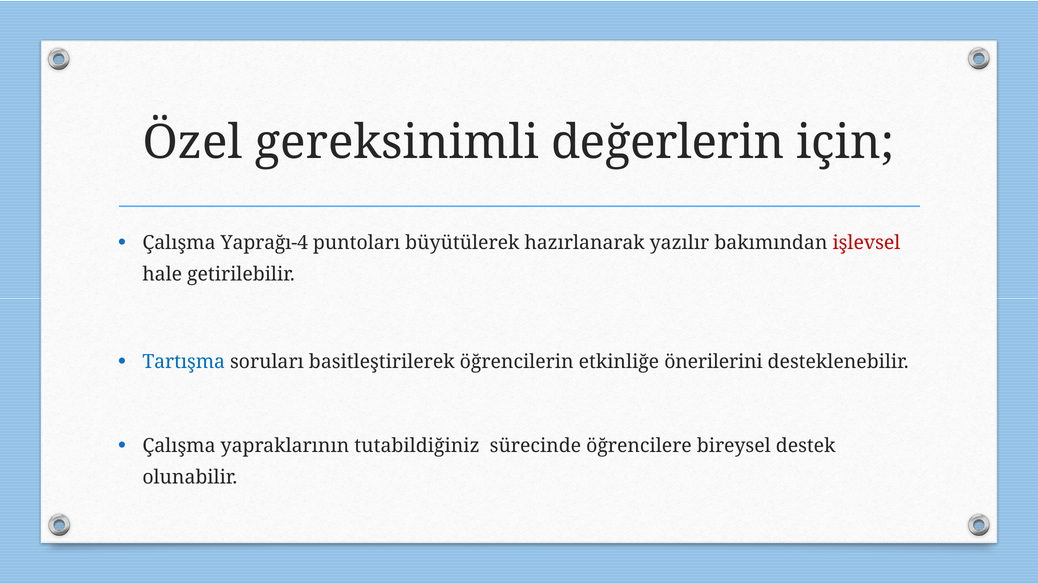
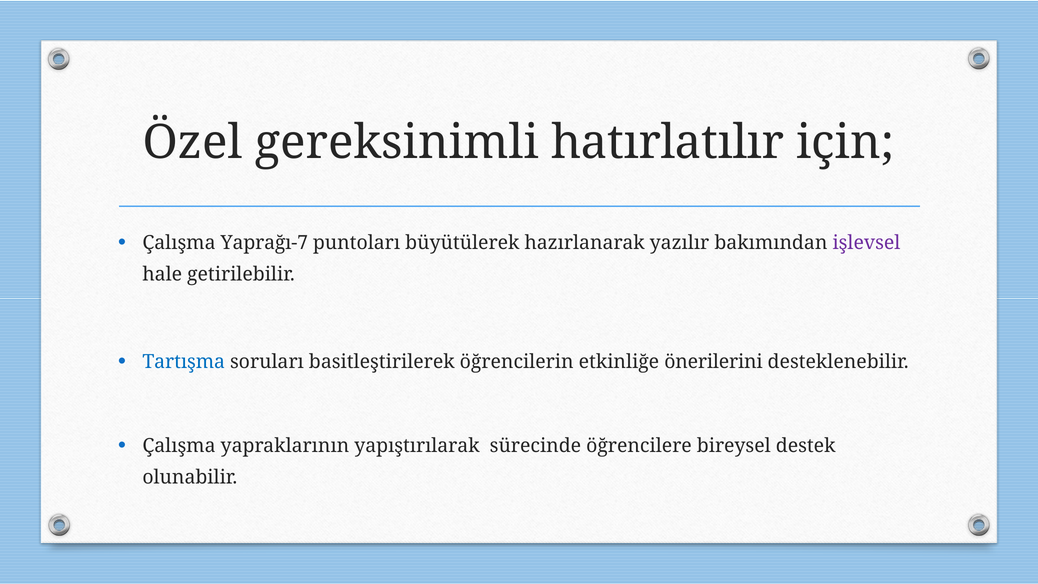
değerlerin: değerlerin -> hatırlatılır (668, 142)
Yaprağı-4: Yaprağı-4 -> Yaprağı-7 (264, 243)
işlevsel colour: red -> purple (866, 243)
tutabildiğiniz: tutabildiğiniz -> yapıştırılarak (417, 446)
